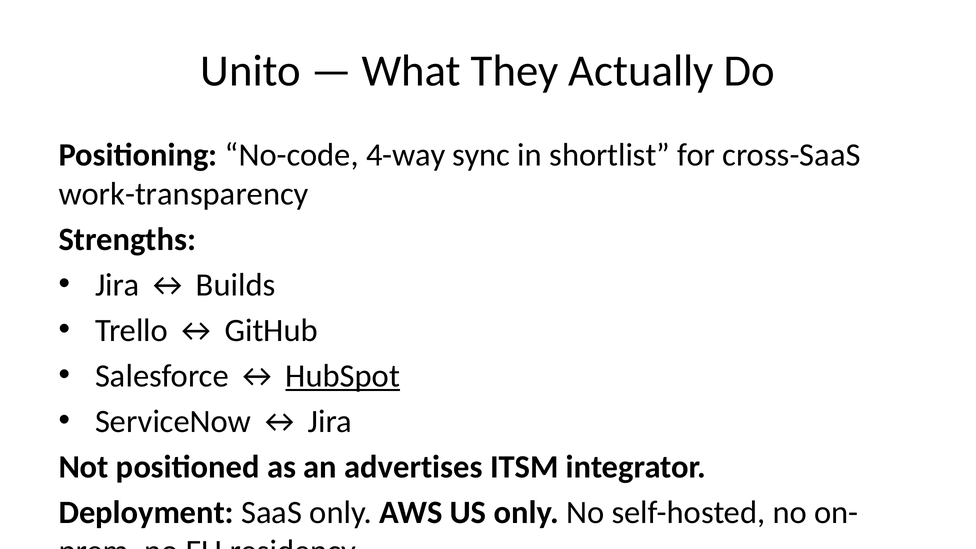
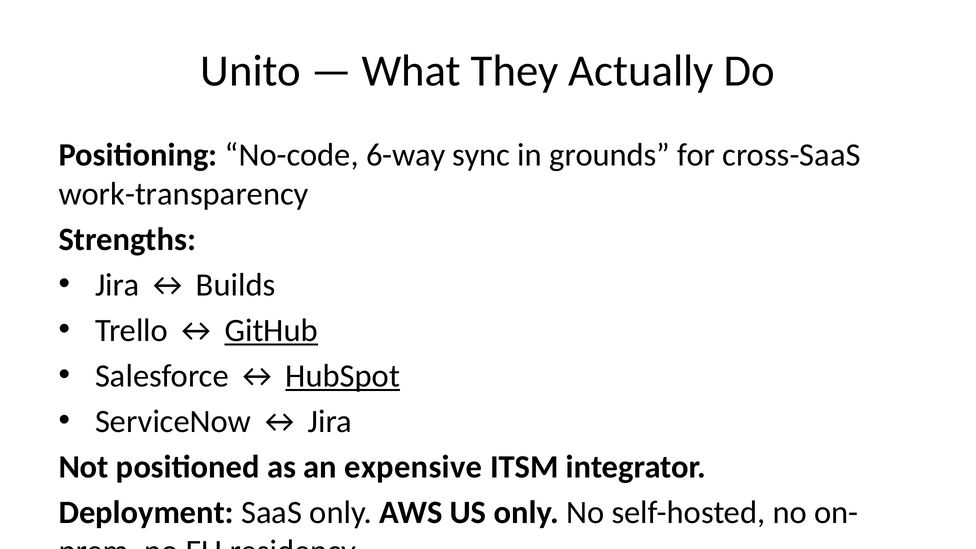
4-way: 4-way -> 6-way (406, 155)
shortlist: shortlist -> grounds (610, 155)
GitHub underline: none -> present (271, 330)
advertises: advertises -> expensive (413, 467)
